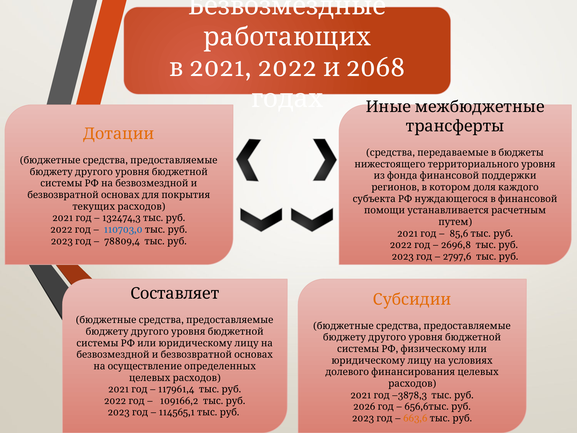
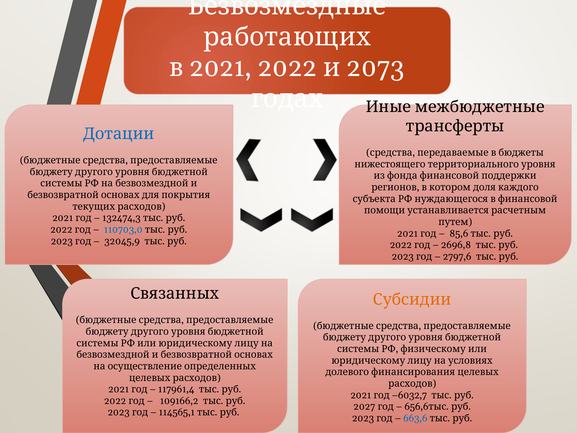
2068: 2068 -> 2073 (376, 68)
Дотации colour: orange -> blue (119, 134)
78809,4: 78809,4 -> 32045,9 (122, 241)
Составляет: Составляет -> Связанных (175, 293)
–3878,3: –3878,3 -> –6032,7 (409, 395)
2026: 2026 -> 2027 (364, 406)
663,6 colour: orange -> blue (415, 418)
